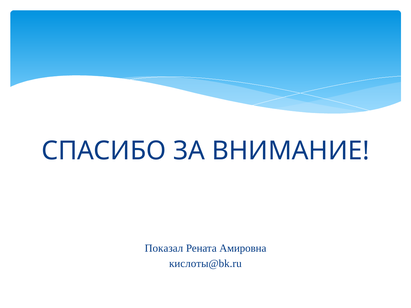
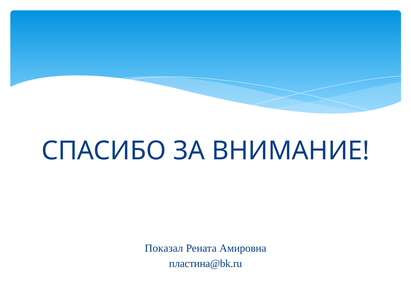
кислоты@bk.ru: кислоты@bk.ru -> пластина@bk.ru (206, 264)
